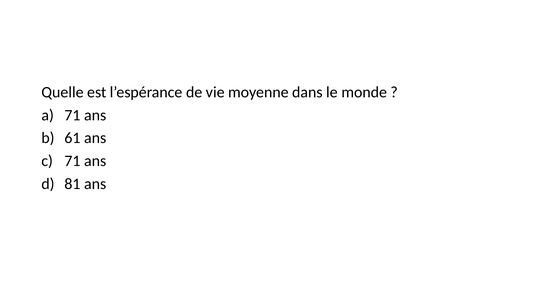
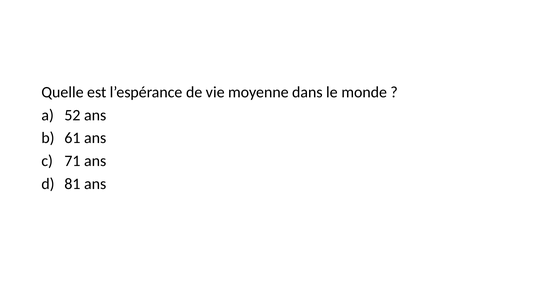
71: 71 -> 52 (73, 115)
